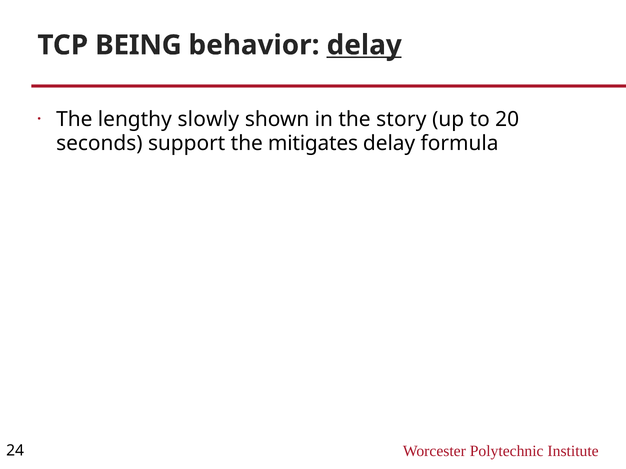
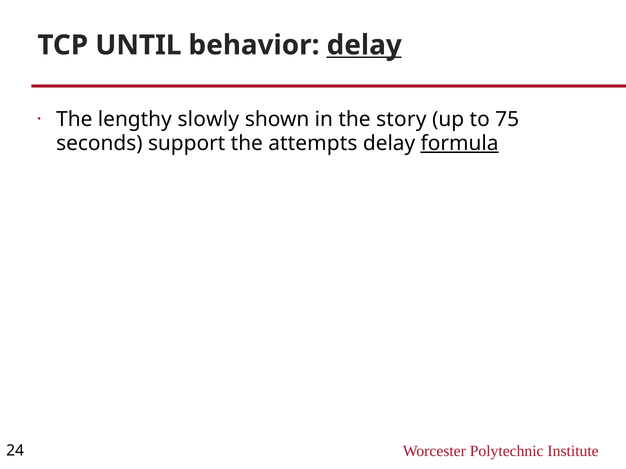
BEING: BEING -> UNTIL (138, 45)
20: 20 -> 75 (507, 120)
mitigates: mitigates -> attempts (313, 143)
formula underline: none -> present (460, 143)
